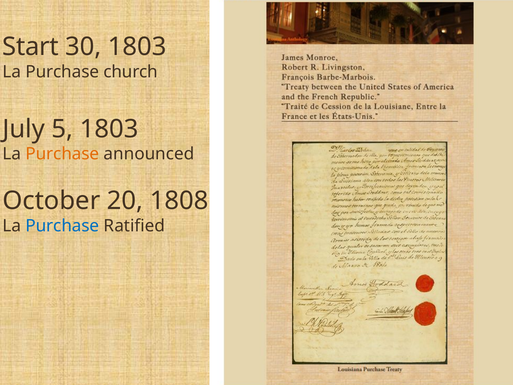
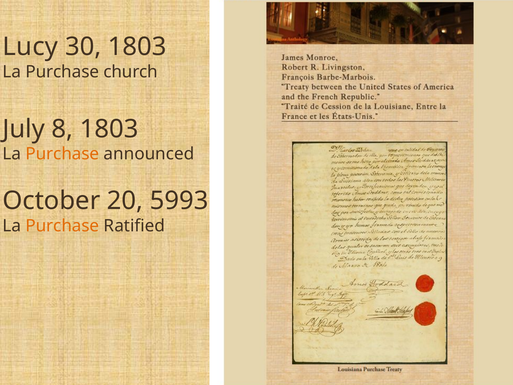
Start: Start -> Lucy (30, 47)
5: 5 -> 8 (62, 129)
1808: 1808 -> 5993 (179, 201)
Purchase colour: blue -> orange (62, 226)
